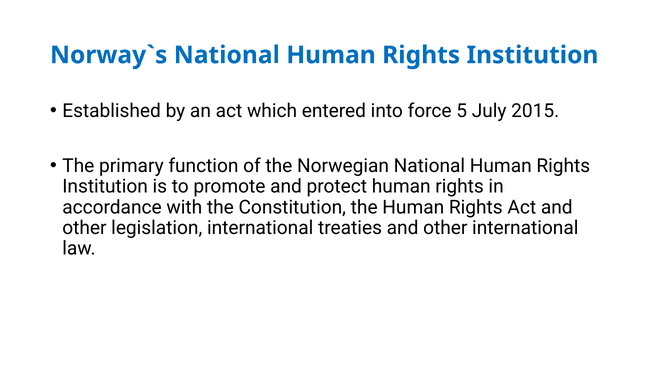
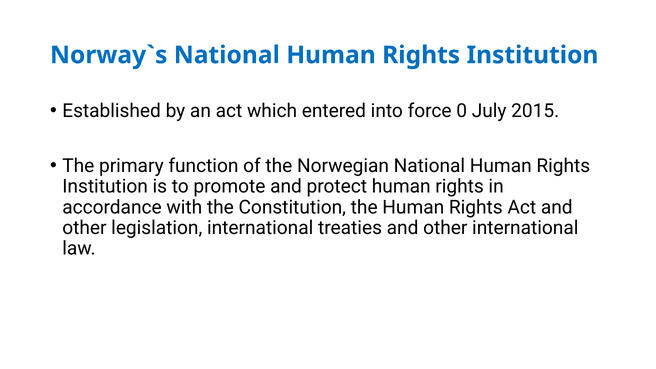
5: 5 -> 0 (462, 111)
